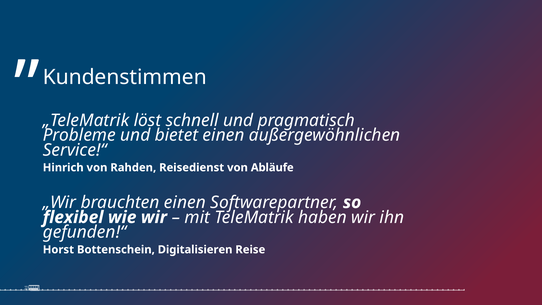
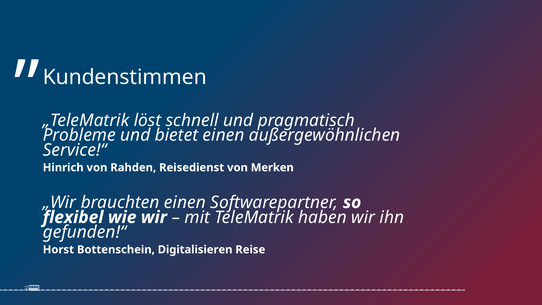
Abläufe: Abläufe -> Merken (272, 167)
